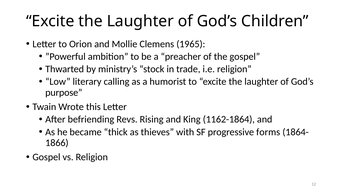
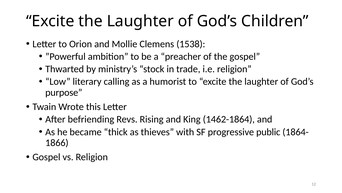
1965: 1965 -> 1538 (191, 44)
1162-1864: 1162-1864 -> 1462-1864 (229, 119)
forms: forms -> public (268, 132)
